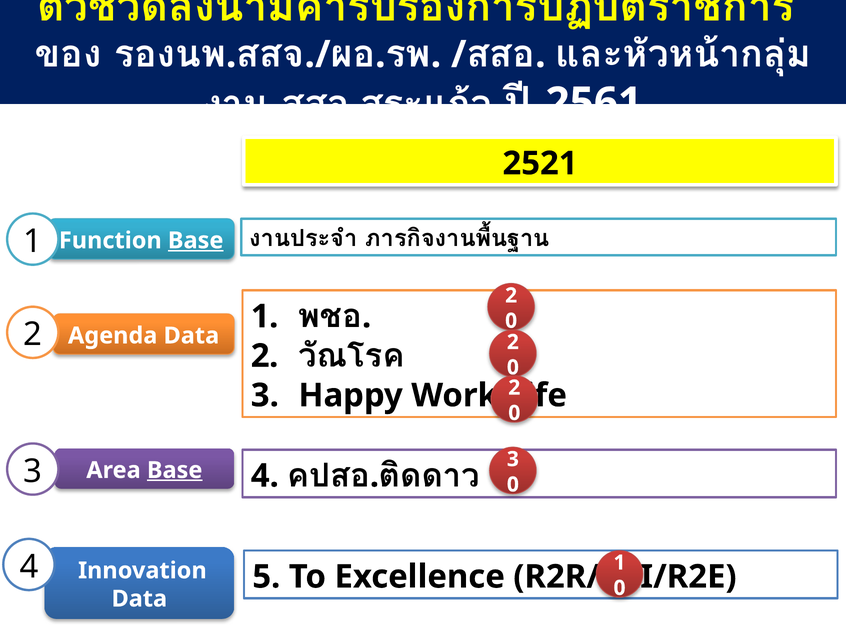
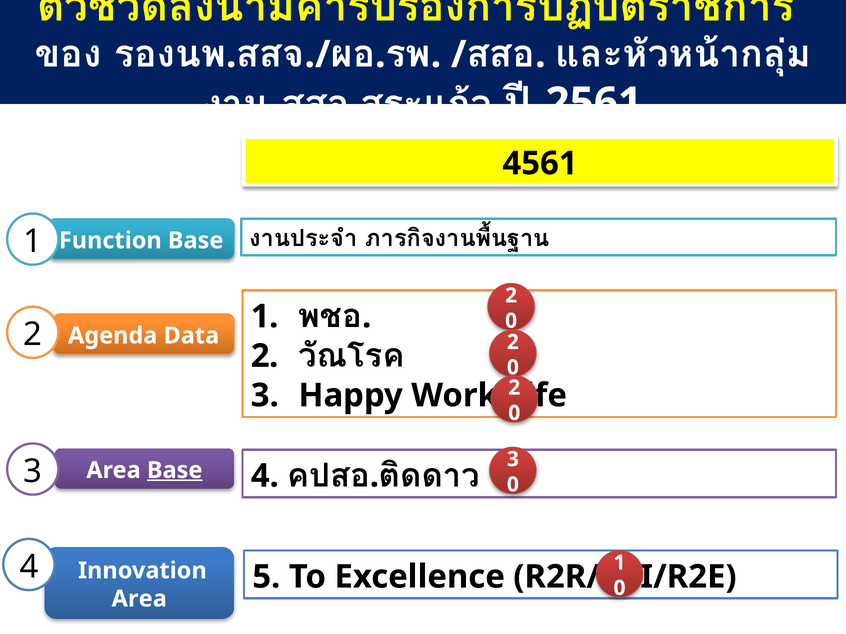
2521: 2521 -> 4561 (540, 164)
Base underline: present -> none (196, 241)
Data: Data -> Area (139, 599)
